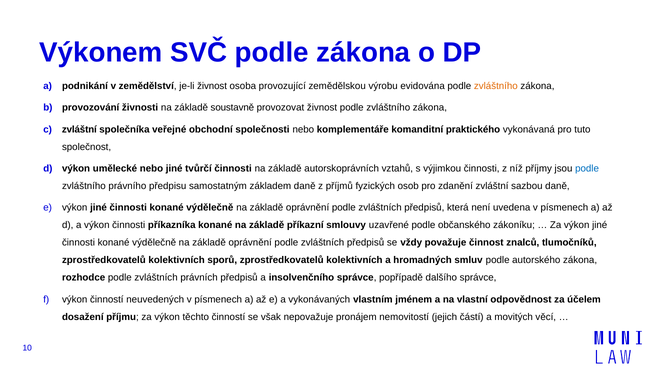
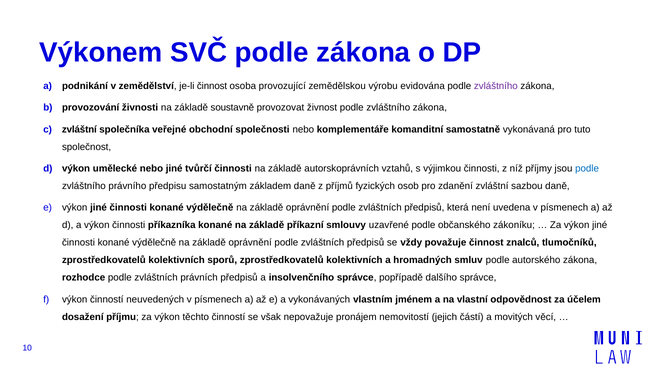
je-li živnost: živnost -> činnost (212, 86)
zvláštního colour: orange -> purple (496, 86)
praktického: praktického -> samostatně (473, 129)
